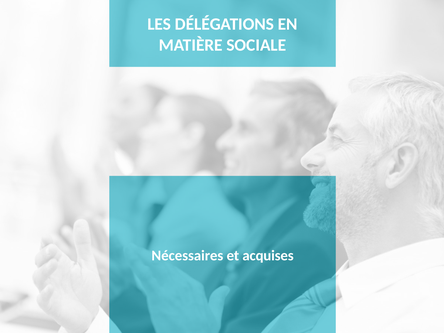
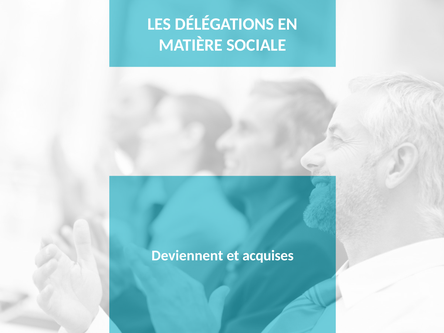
Nécessaires: Nécessaires -> Deviennent (187, 255)
